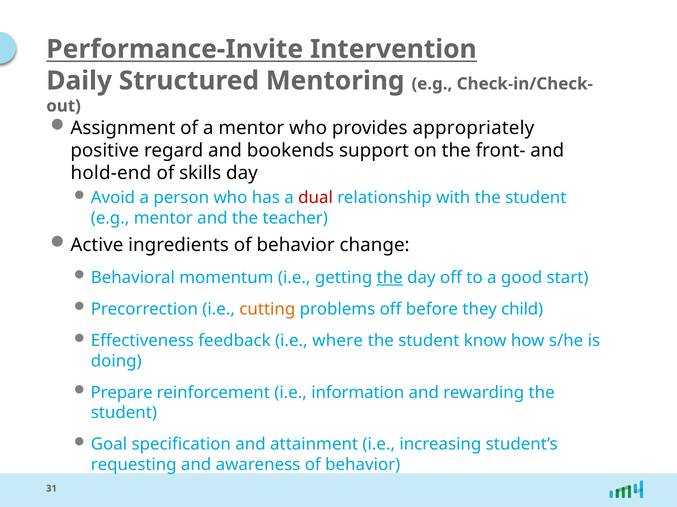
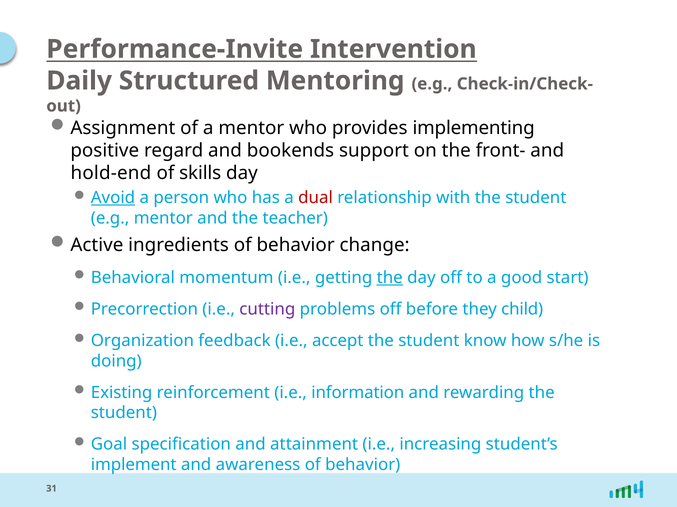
appropriately: appropriately -> implementing (474, 128)
Avoid underline: none -> present (113, 198)
cutting colour: orange -> purple (267, 310)
Effectiveness: Effectiveness -> Organization (142, 341)
where: where -> accept (338, 341)
Prepare: Prepare -> Existing (122, 393)
requesting: requesting -> implement (134, 465)
